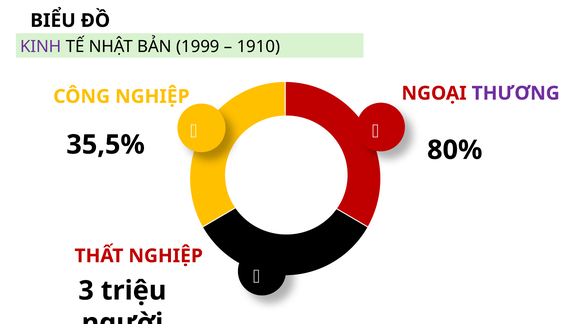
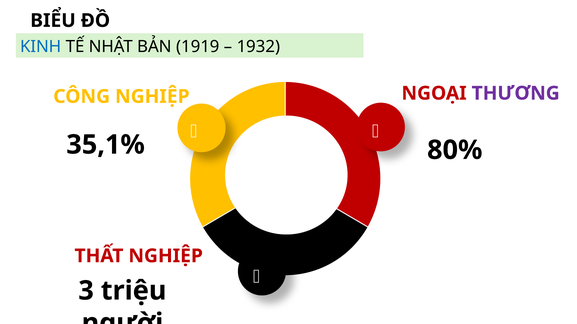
KINH colour: purple -> blue (41, 47)
1999: 1999 -> 1919 (198, 47)
1910: 1910 -> 1932 (258, 47)
35,5%: 35,5% -> 35,1% (106, 145)
